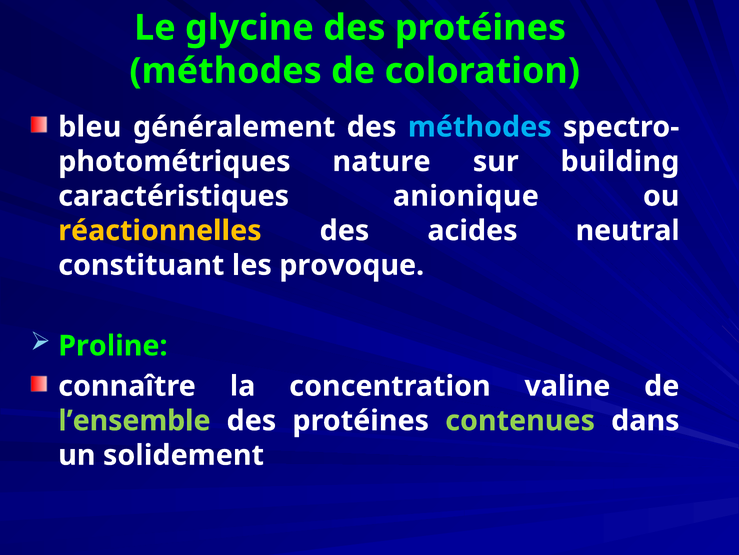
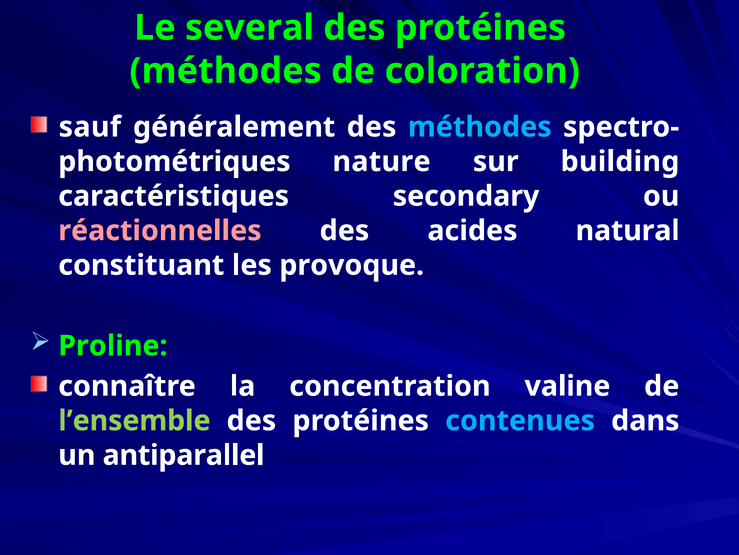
glycine: glycine -> several (250, 28)
bleu: bleu -> sauf (90, 127)
anionique: anionique -> secondary (466, 196)
réactionnelles colour: yellow -> pink (160, 230)
neutral: neutral -> natural (628, 230)
contenues colour: light green -> light blue (520, 420)
solidement: solidement -> antiparallel (184, 455)
